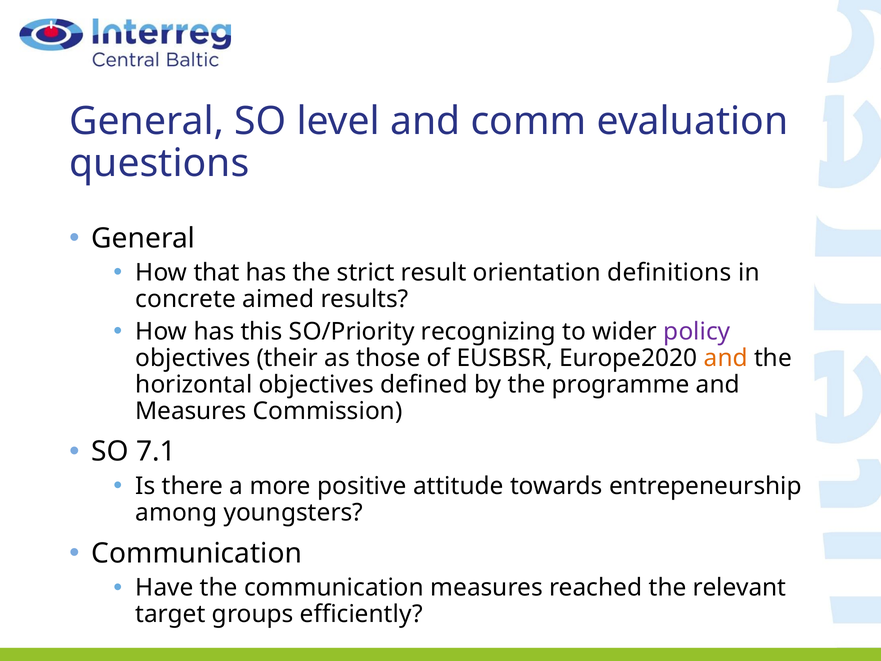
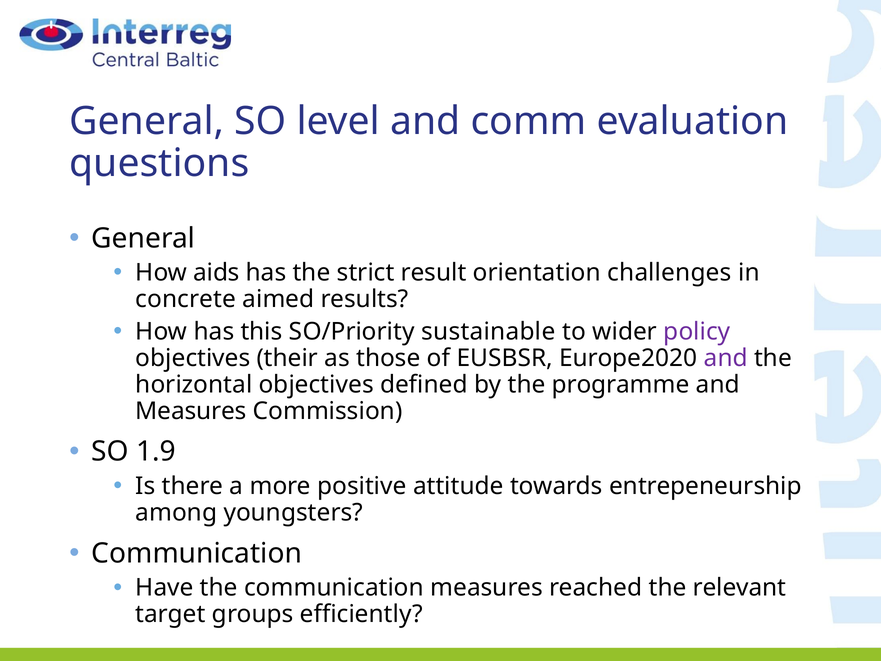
that: that -> aids (217, 273)
definitions: definitions -> challenges (669, 273)
recognizing: recognizing -> sustainable (488, 332)
and colour: orange -> purple (726, 358)
7.1: 7.1 -> 1.9 (156, 452)
